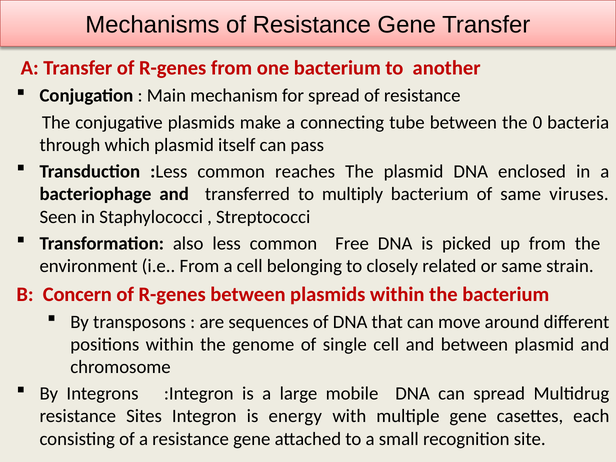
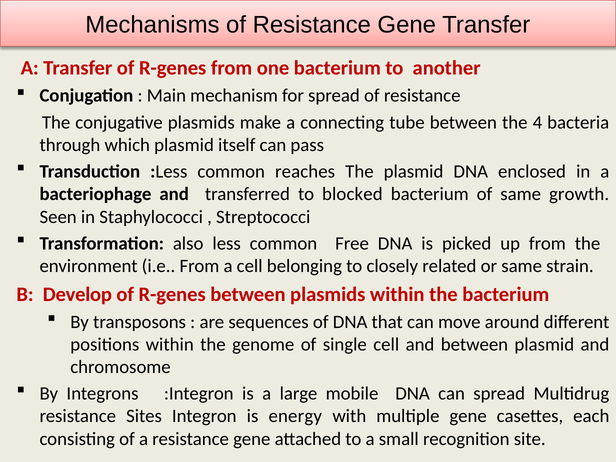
0: 0 -> 4 (537, 122)
multiply: multiply -> blocked (352, 194)
viruses: viruses -> growth (579, 194)
Concern: Concern -> Develop (77, 294)
